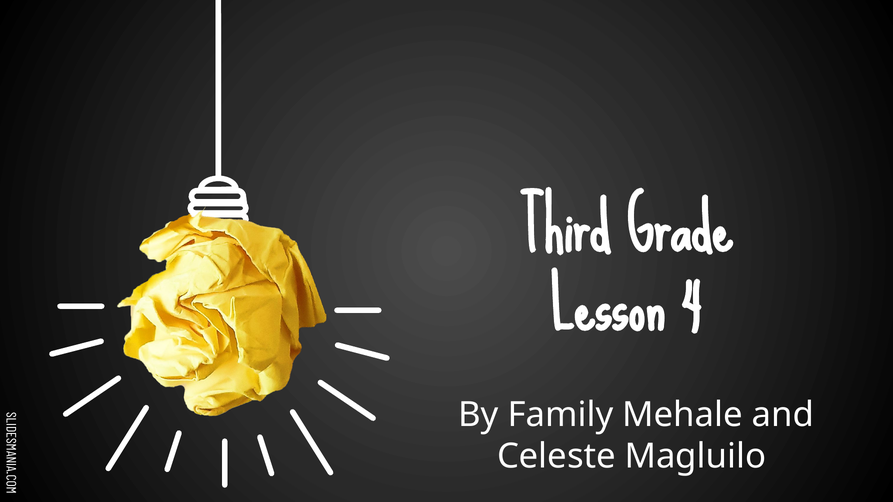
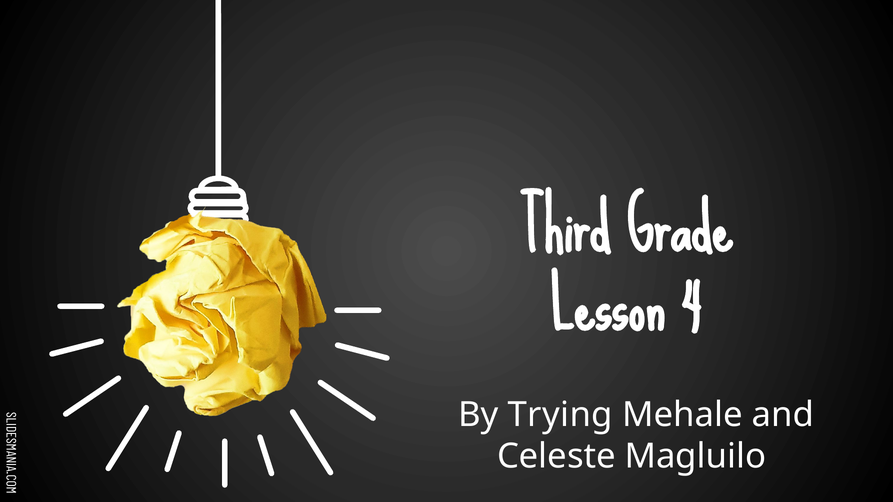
Family: Family -> Trying (560, 415)
